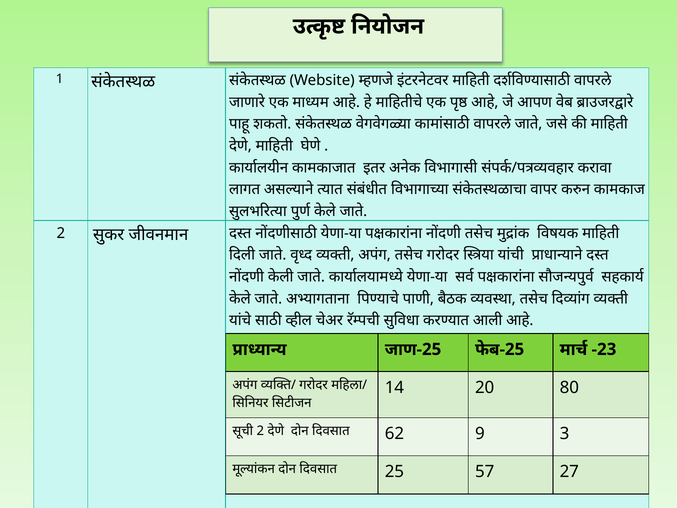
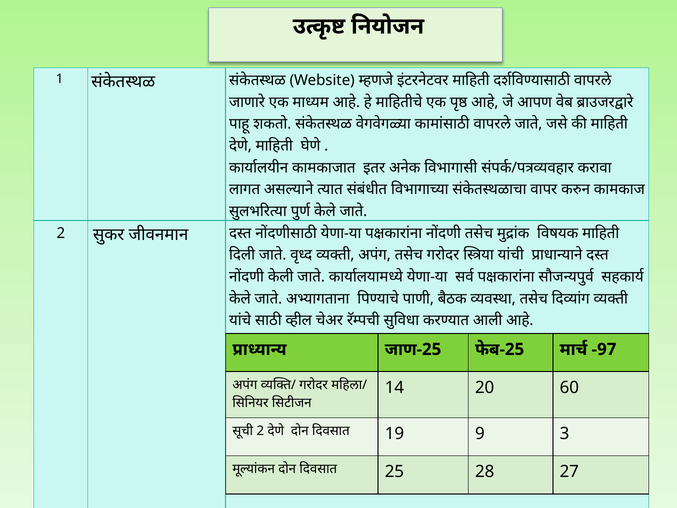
-23: -23 -> -97 (604, 349)
80: 80 -> 60 (569, 387)
62: 62 -> 19 (394, 433)
57: 57 -> 28 (485, 471)
